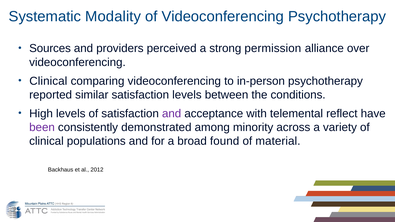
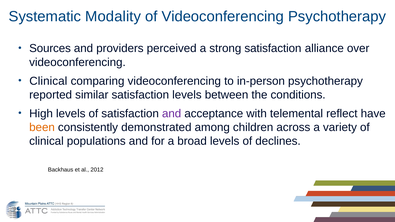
strong permission: permission -> satisfaction (273, 48)
been colour: purple -> orange (42, 127)
minority: minority -> children (253, 127)
broad found: found -> levels (225, 141)
material: material -> declines (278, 141)
